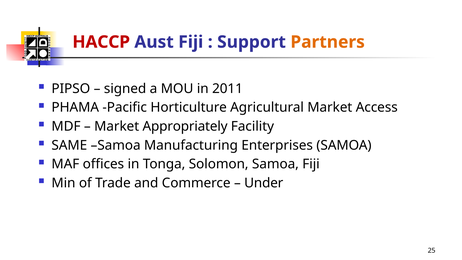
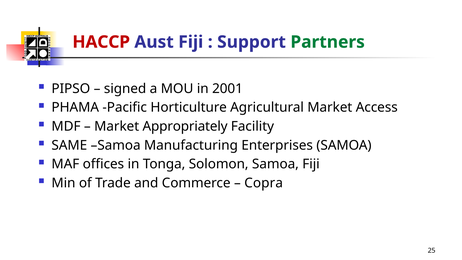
Partners colour: orange -> green (328, 42)
2011: 2011 -> 2001 (228, 89)
Under: Under -> Copra (264, 183)
